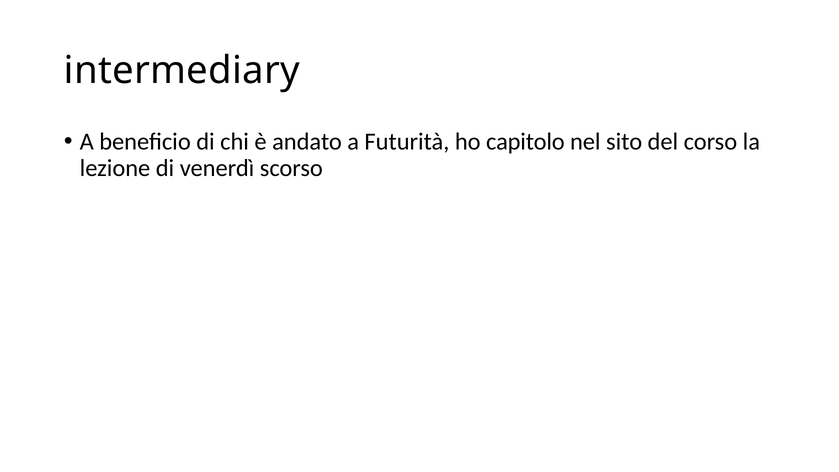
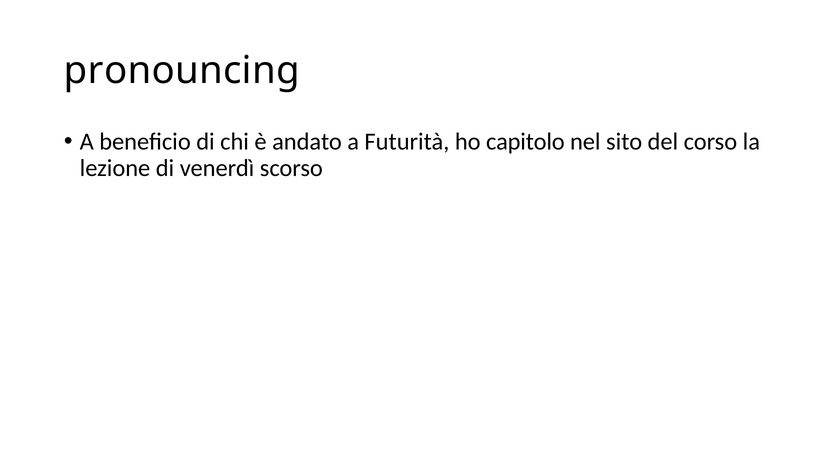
intermediary: intermediary -> pronouncing (182, 70)
